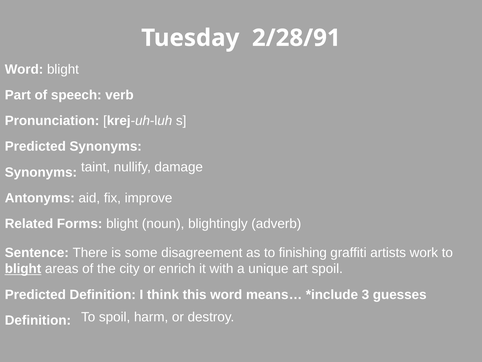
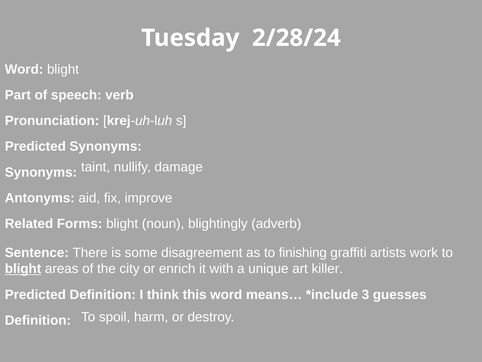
2/28/91: 2/28/91 -> 2/28/24 (296, 38)
art spoil: spoil -> killer (327, 268)
